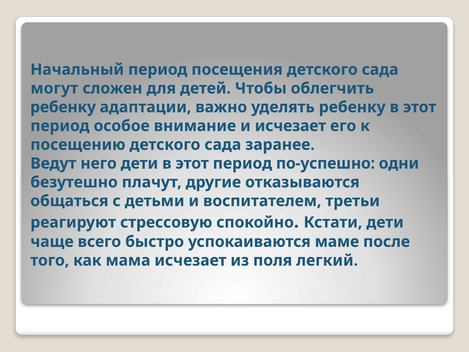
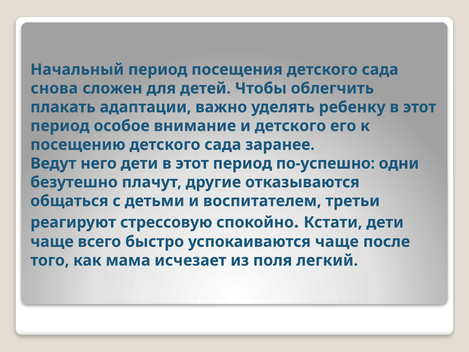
могут: могут -> снова (54, 88)
ребенку: ребенку -> плакать (63, 107)
и исчезает: исчезает -> детского (290, 126)
успокаиваются маме: маме -> чаще (337, 242)
